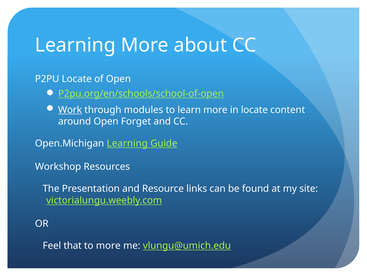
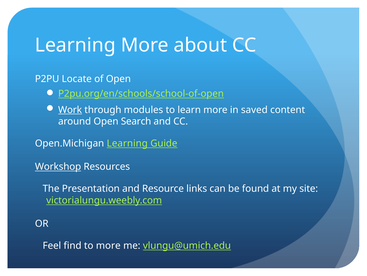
in locate: locate -> saved (254, 110)
Forget: Forget -> Search (136, 121)
Workshop underline: none -> present (58, 166)
that: that -> find (73, 245)
